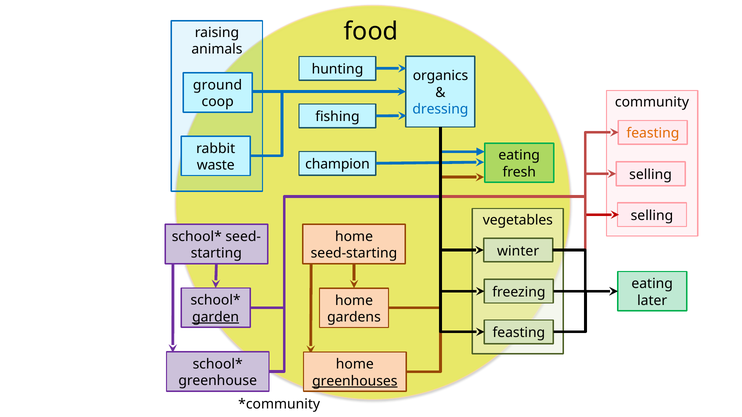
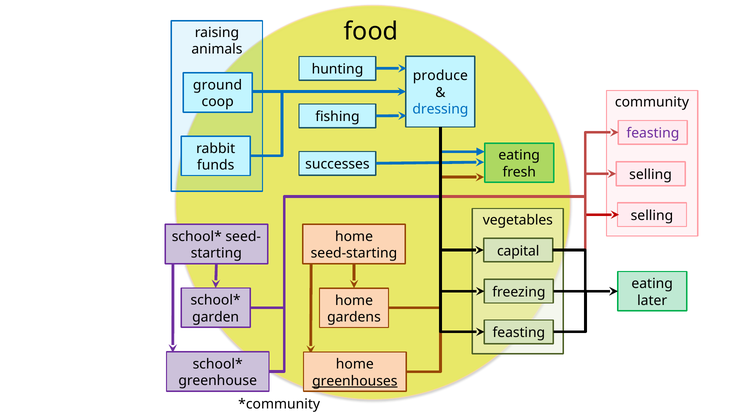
organics: organics -> produce (440, 76)
feasting colour: orange -> purple (653, 133)
champion: champion -> successes (337, 164)
waste: waste -> funds (216, 165)
winter: winter -> capital (518, 251)
garden underline: present -> none (216, 317)
